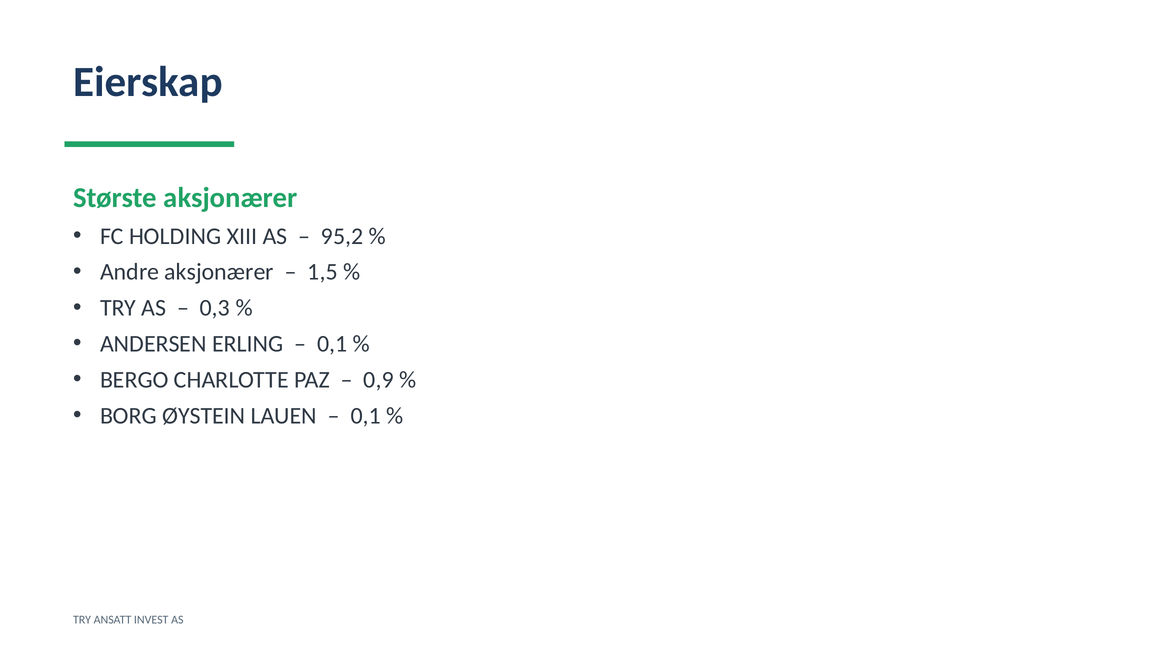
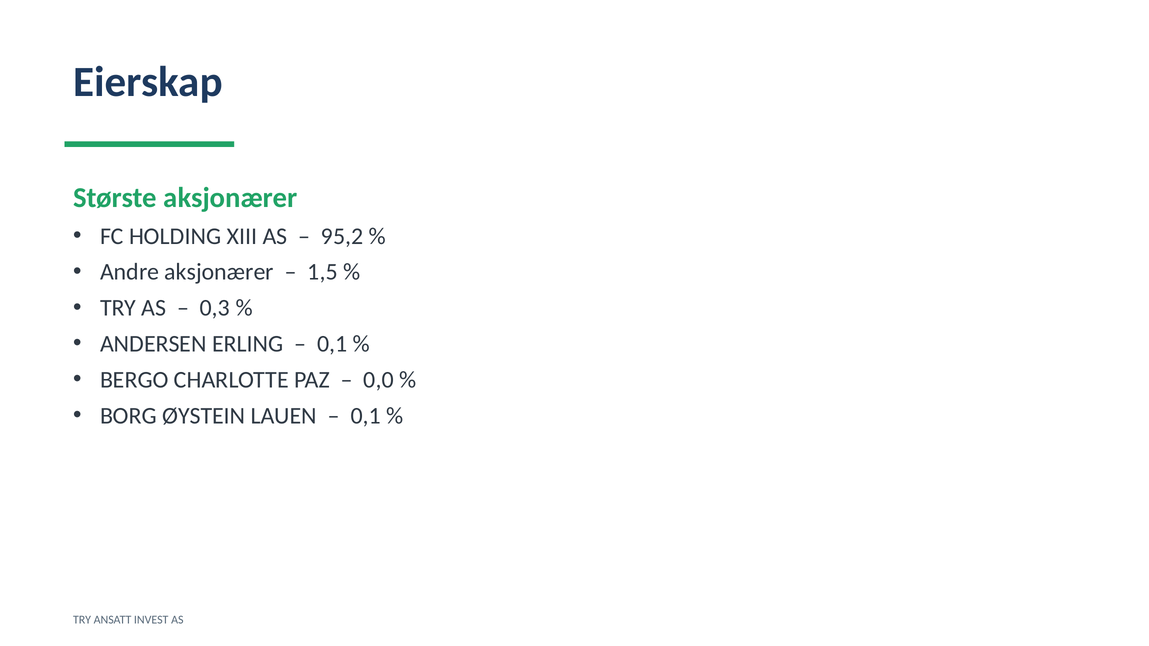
0,9: 0,9 -> 0,0 (379, 380)
